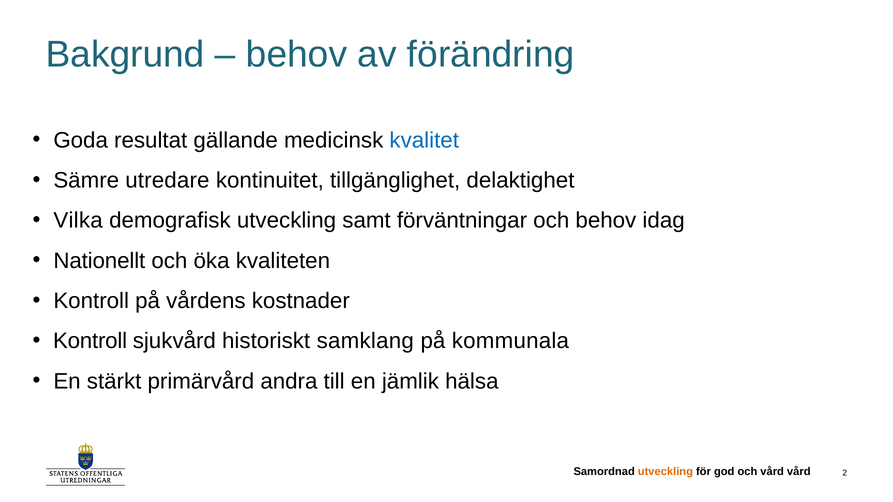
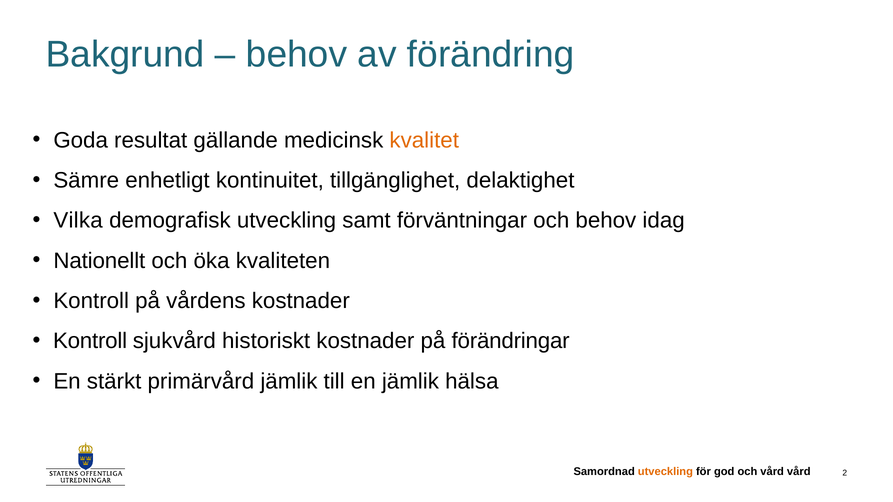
kvalitet colour: blue -> orange (424, 140)
utredare: utredare -> enhetligt (167, 181)
historiskt samklang: samklang -> kostnader (365, 341)
kommunala: kommunala -> förändringar (511, 341)
primärvård andra: andra -> jämlik (289, 382)
